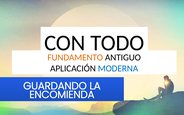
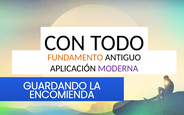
MODERNA colour: blue -> purple (118, 68)
